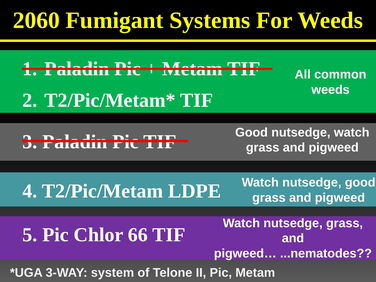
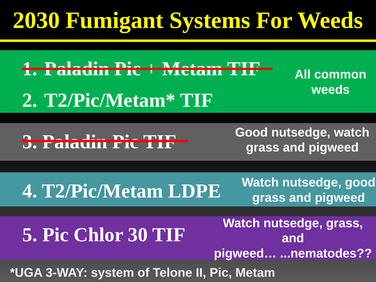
2060: 2060 -> 2030 (36, 20)
66: 66 -> 30 (138, 235)
